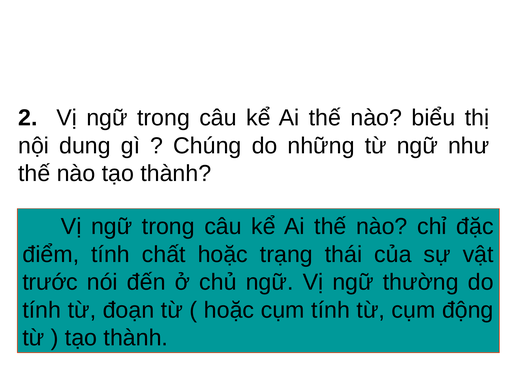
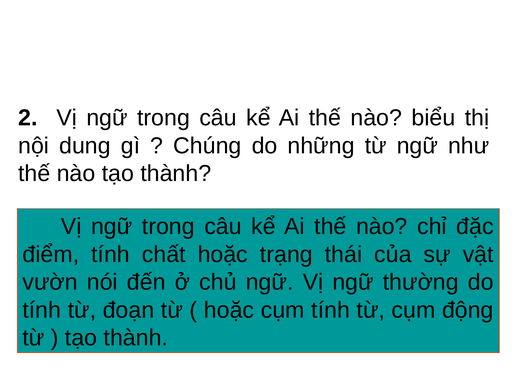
trước: trước -> vườn (50, 282)
